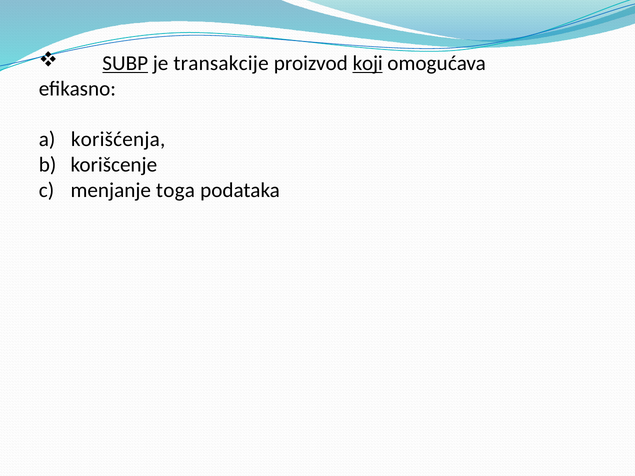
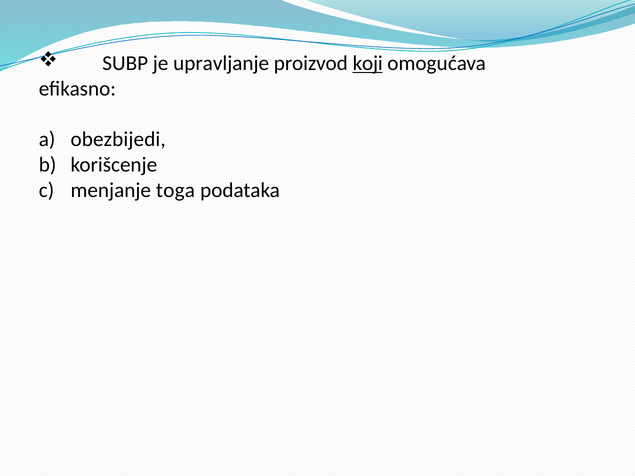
SUBP underline: present -> none (125, 63)
transakcije: transakcije -> upravljanje (221, 63)
korišćenja: korišćenja -> obezbijedi (118, 140)
